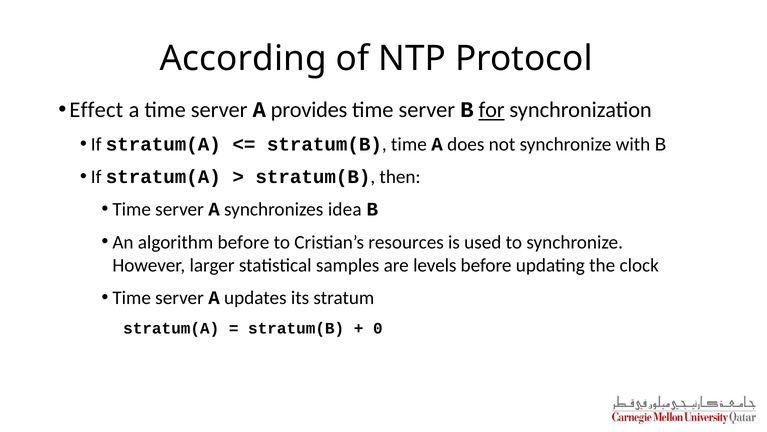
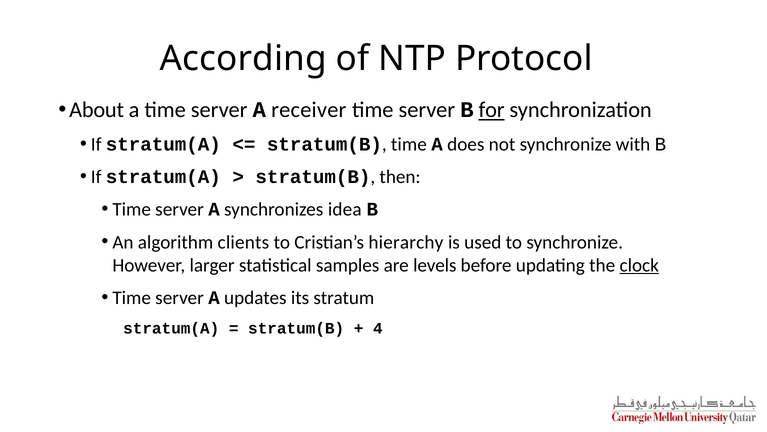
Effect: Effect -> About (97, 110)
provides: provides -> receiver (309, 110)
algorithm before: before -> clients (243, 242)
resources: resources -> hierarchy (406, 242)
clock underline: none -> present (639, 265)
0: 0 -> 4 (378, 328)
